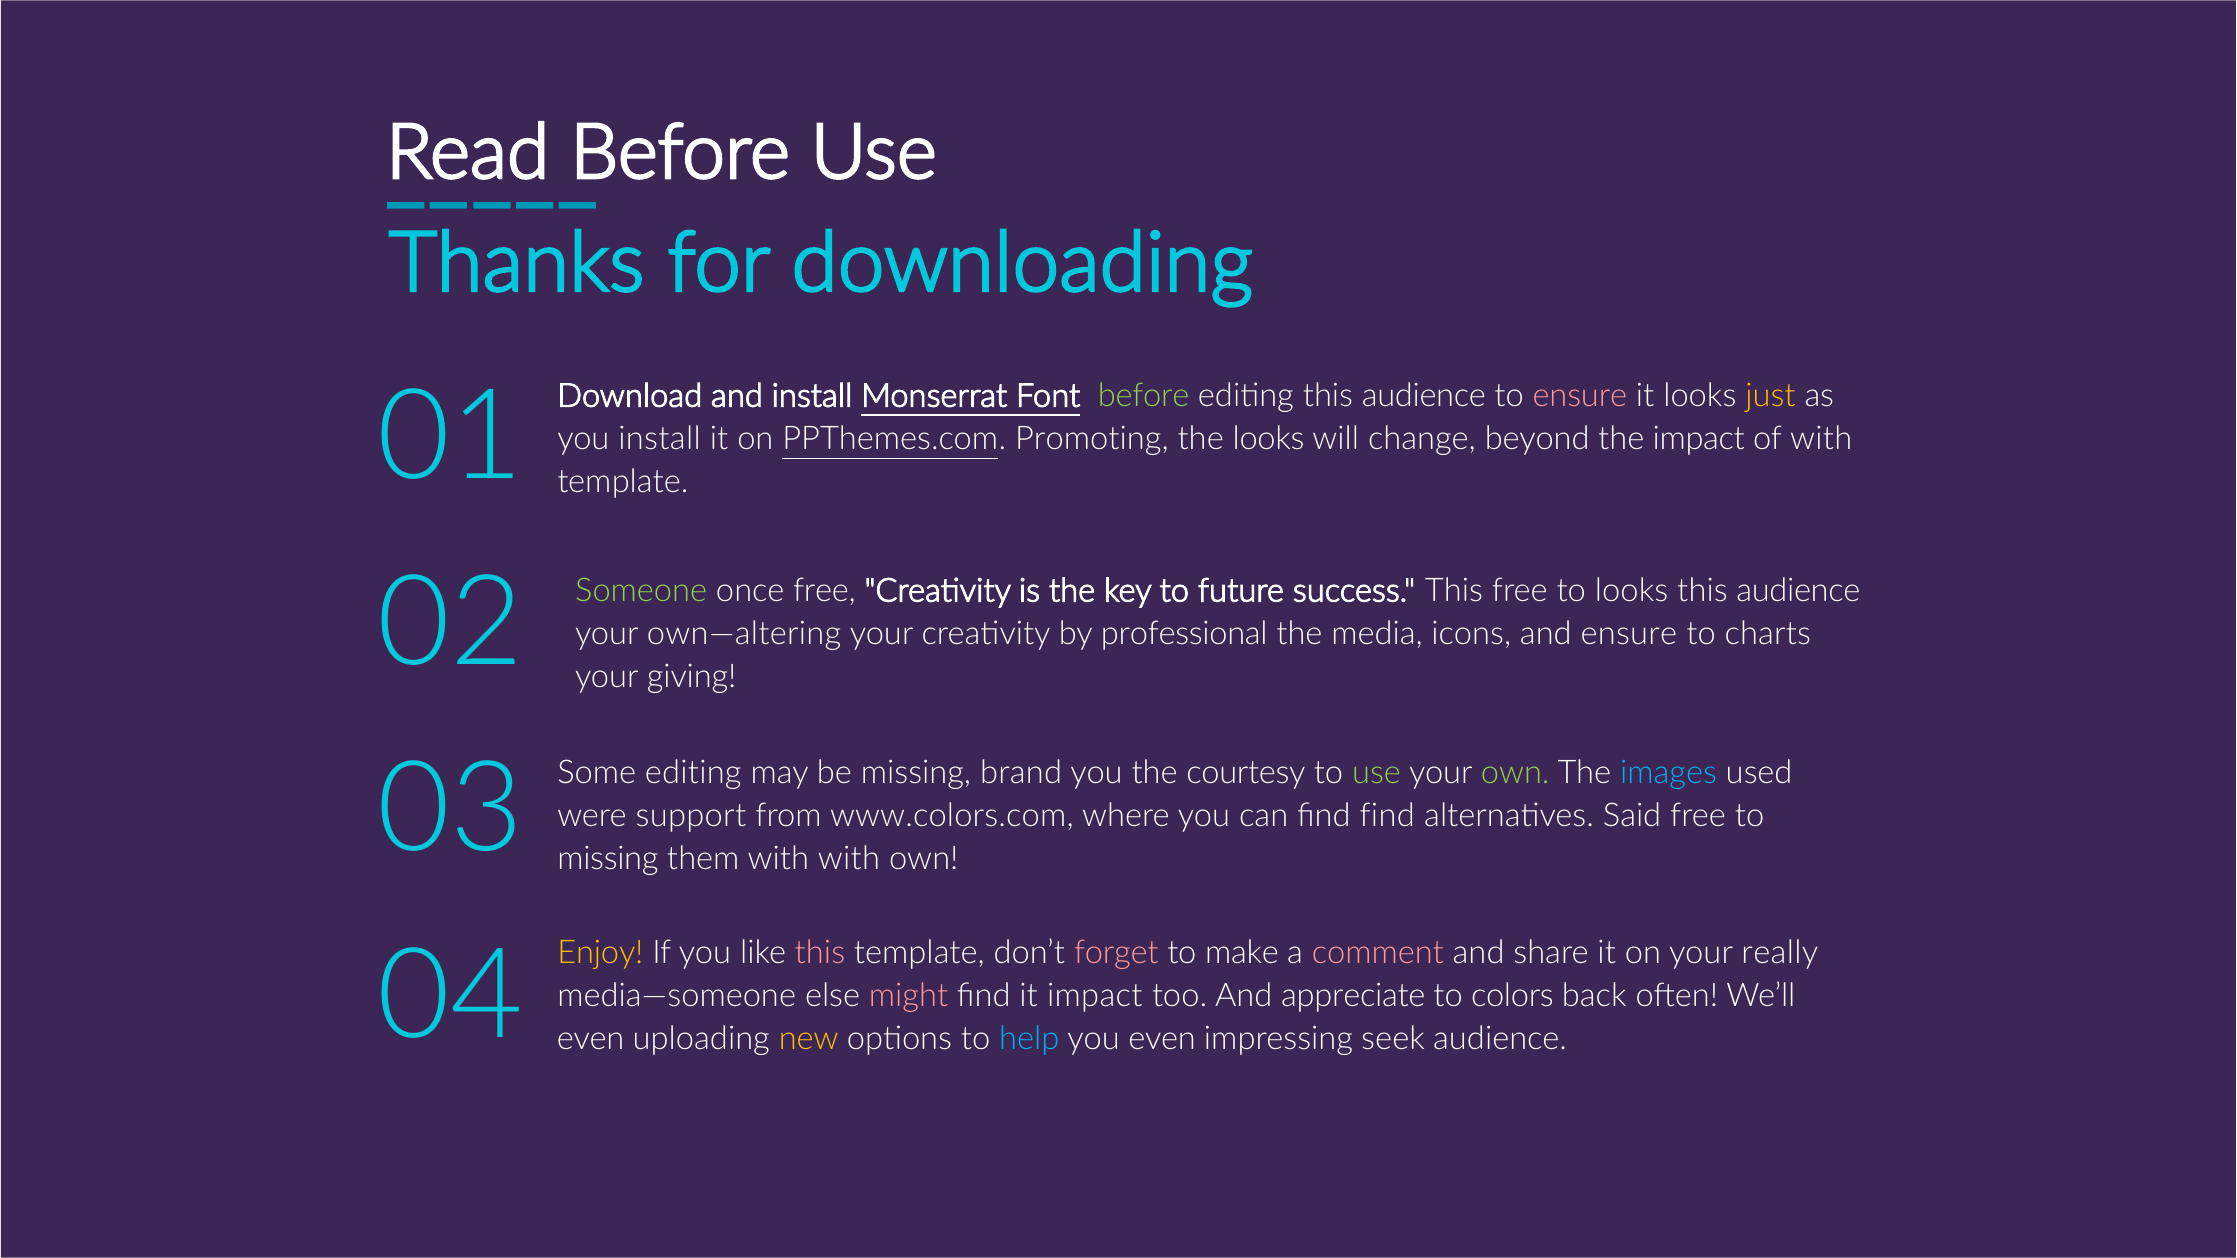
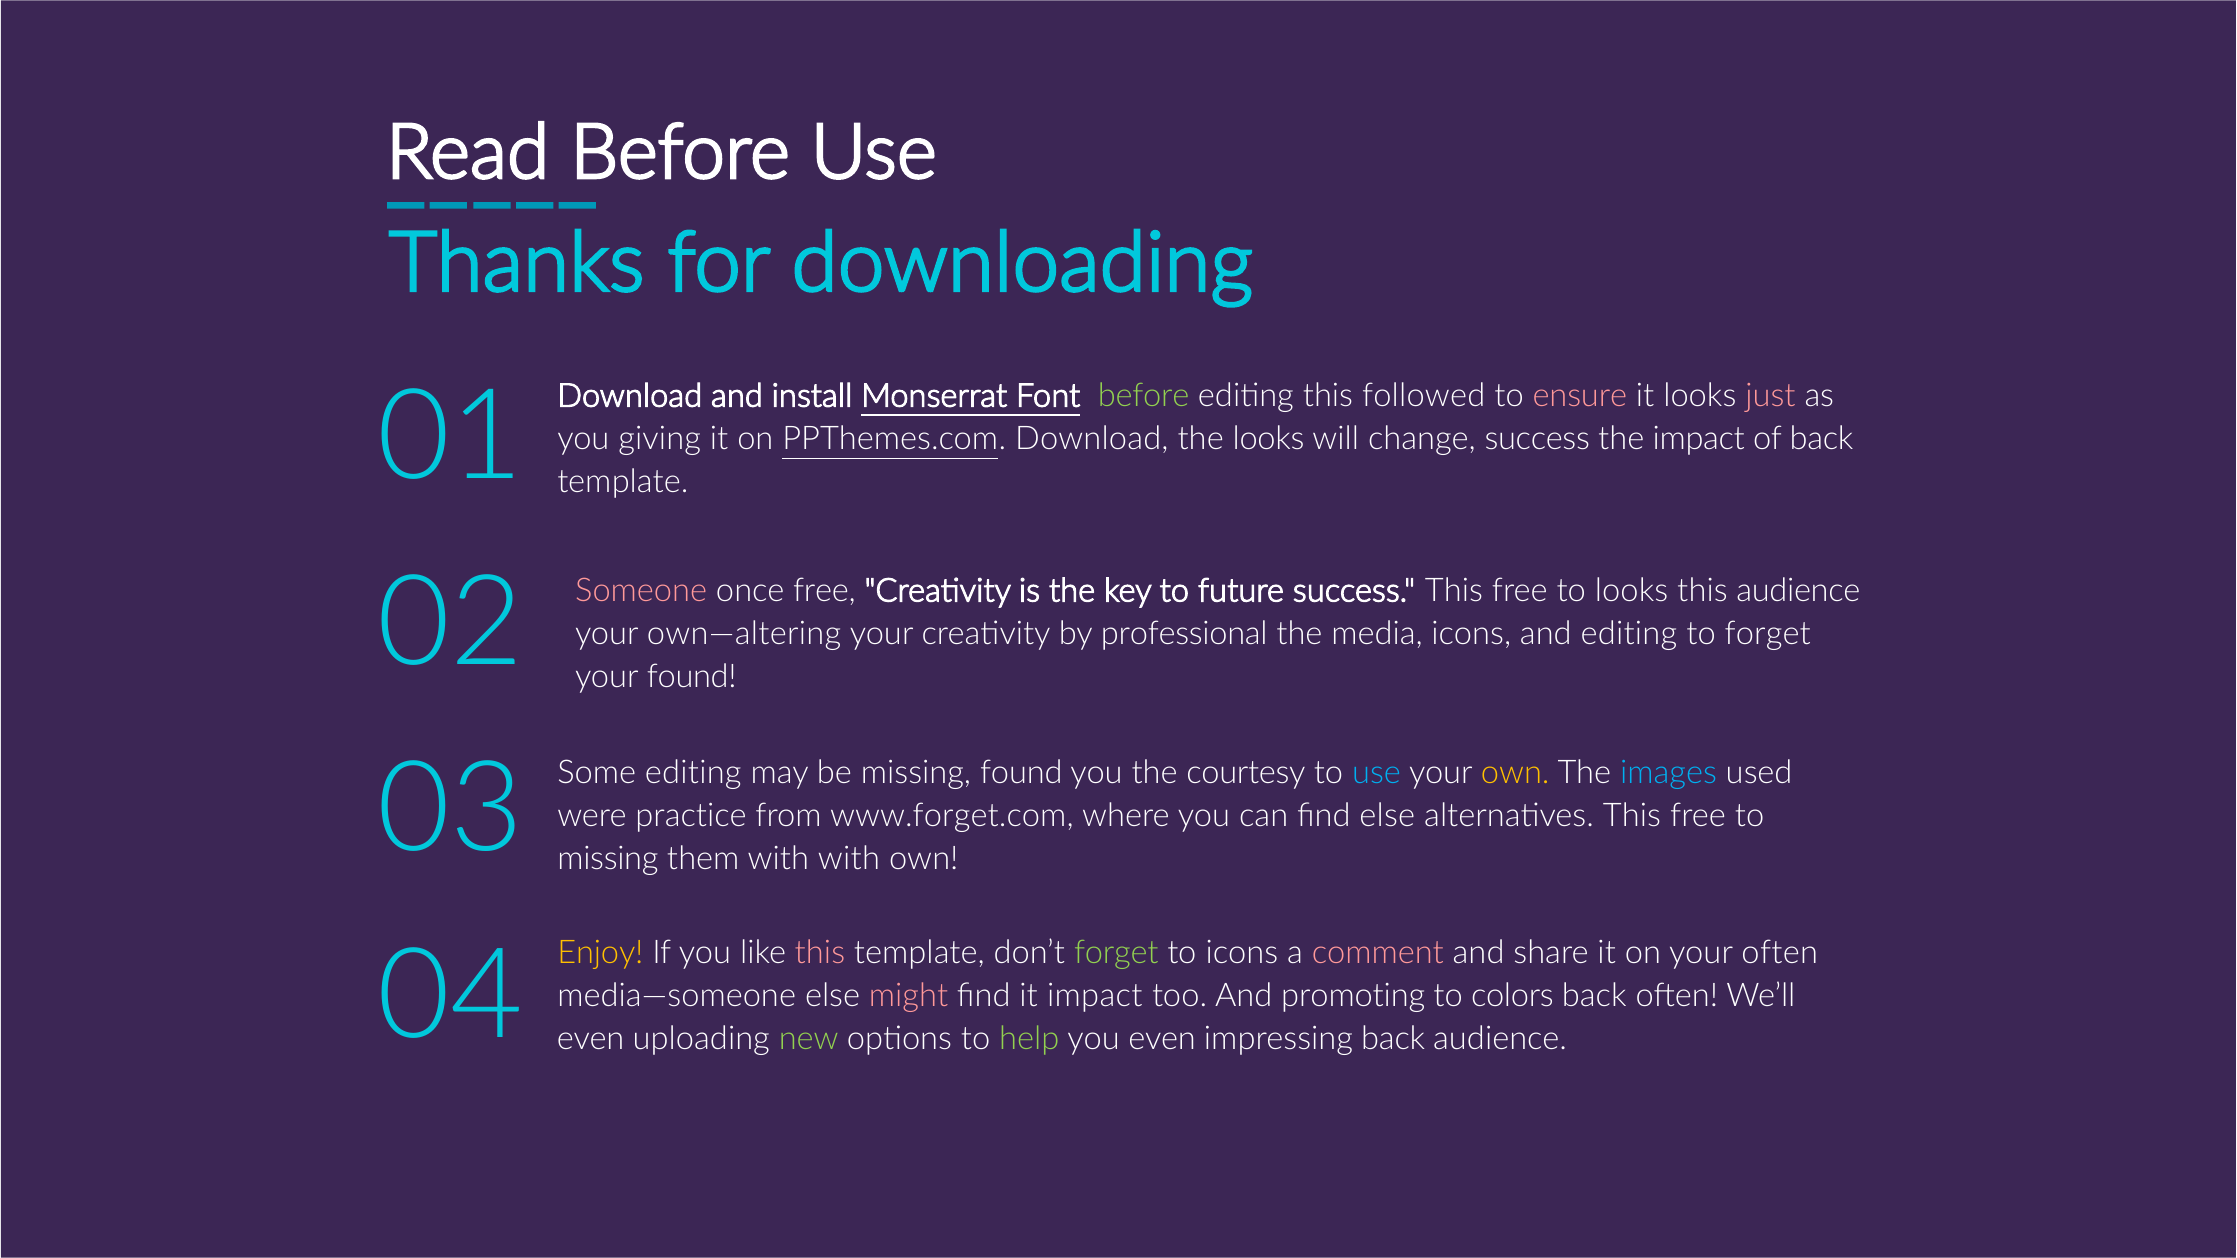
editing this audience: audience -> followed (1424, 396)
just colour: yellow -> pink (1770, 396)
you install: install -> giving (660, 439)
PPThemes.com Promoting: Promoting -> Download (1092, 439)
change beyond: beyond -> success (1537, 439)
of with: with -> back (1822, 439)
Someone colour: light green -> pink (641, 591)
and ensure: ensure -> editing (1629, 634)
to charts: charts -> forget (1768, 634)
your giving: giving -> found (692, 677)
missing brand: brand -> found (1021, 773)
use colour: light green -> light blue (1376, 773)
own colour: light green -> yellow (1515, 773)
support: support -> practice (691, 816)
www.colors.com: www.colors.com -> www.forget.com (952, 816)
find find: find -> else (1387, 816)
alternatives Said: Said -> This (1632, 816)
forget colour: pink -> light green (1116, 953)
to make: make -> icons (1242, 953)
your really: really -> often (1780, 953)
appreciate: appreciate -> promoting (1353, 996)
new colour: yellow -> light green (809, 1039)
help colour: light blue -> light green (1029, 1039)
impressing seek: seek -> back (1393, 1039)
